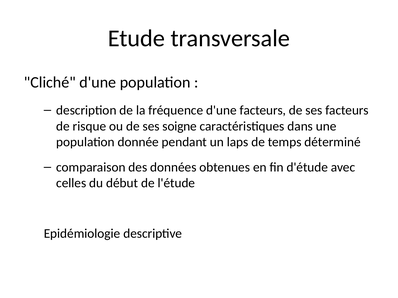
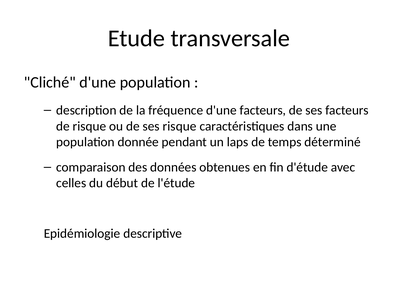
ses soigne: soigne -> risque (180, 126)
